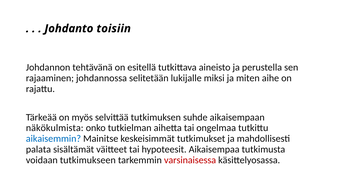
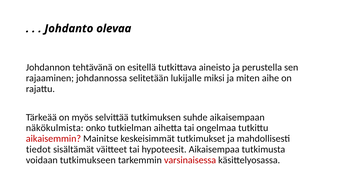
toisiin: toisiin -> olevaa (114, 29)
aikaisemmin colour: blue -> red (53, 139)
palata: palata -> tiedot (38, 150)
